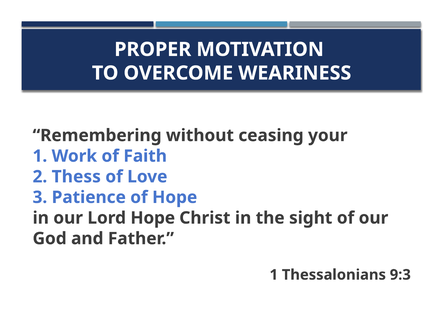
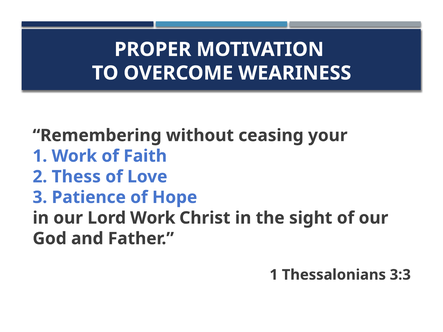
Lord Hope: Hope -> Work (153, 218)
9:3: 9:3 -> 3:3 (400, 275)
